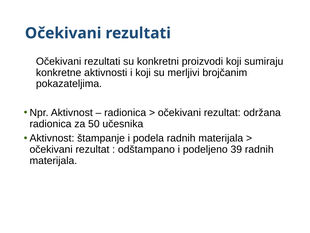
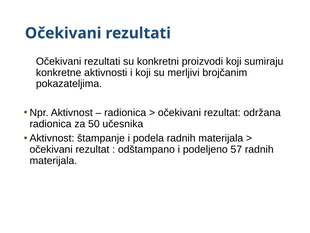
39: 39 -> 57 (236, 149)
